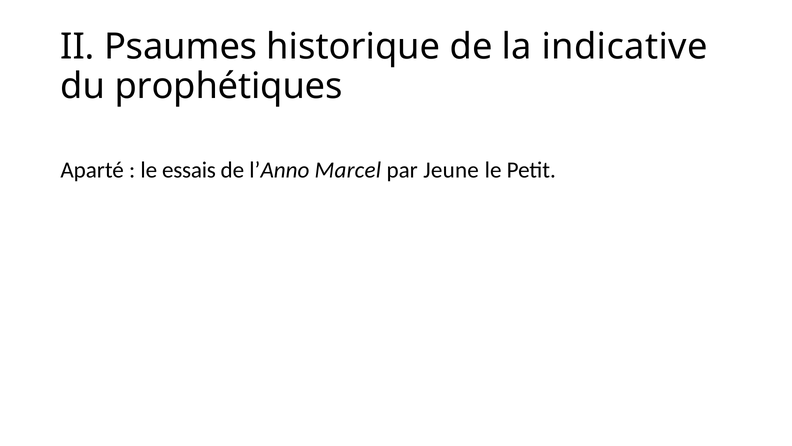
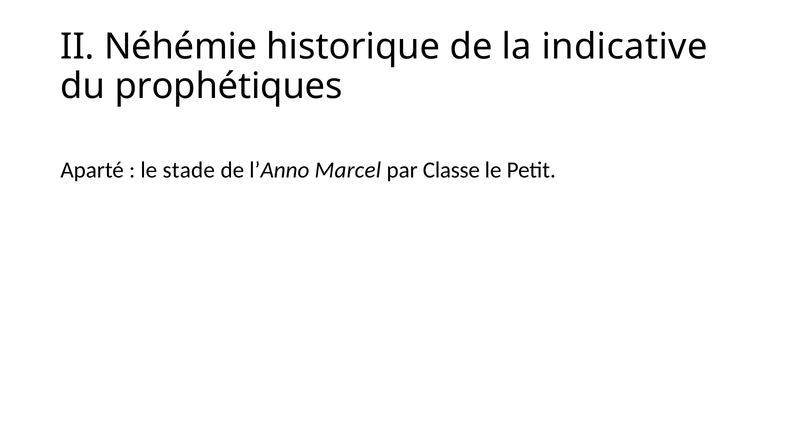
Psaumes: Psaumes -> Néhémie (181, 47)
essais: essais -> stade (189, 170)
Jeune: Jeune -> Classe (451, 170)
